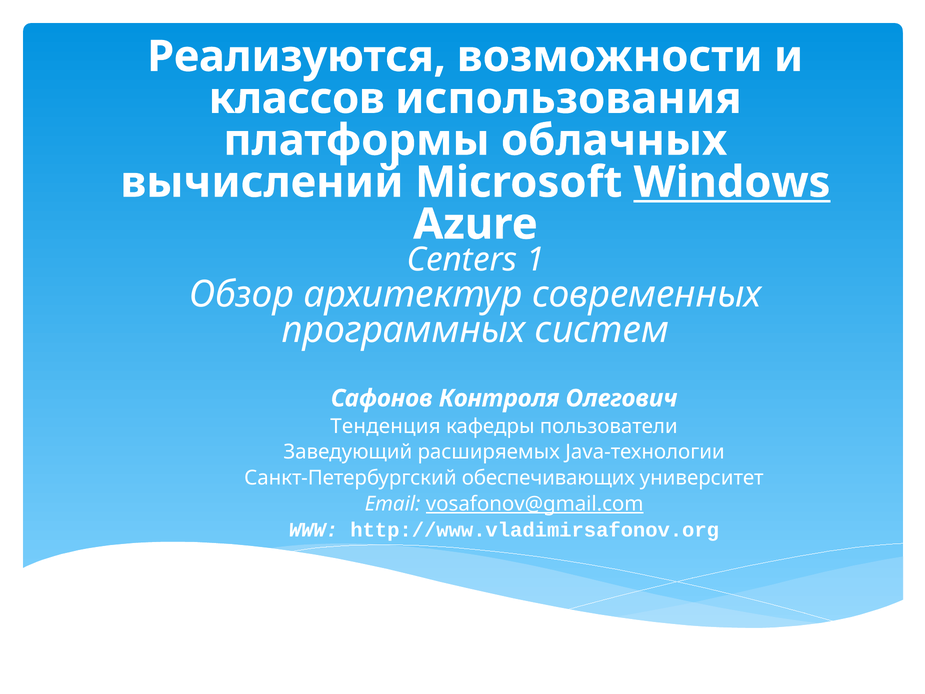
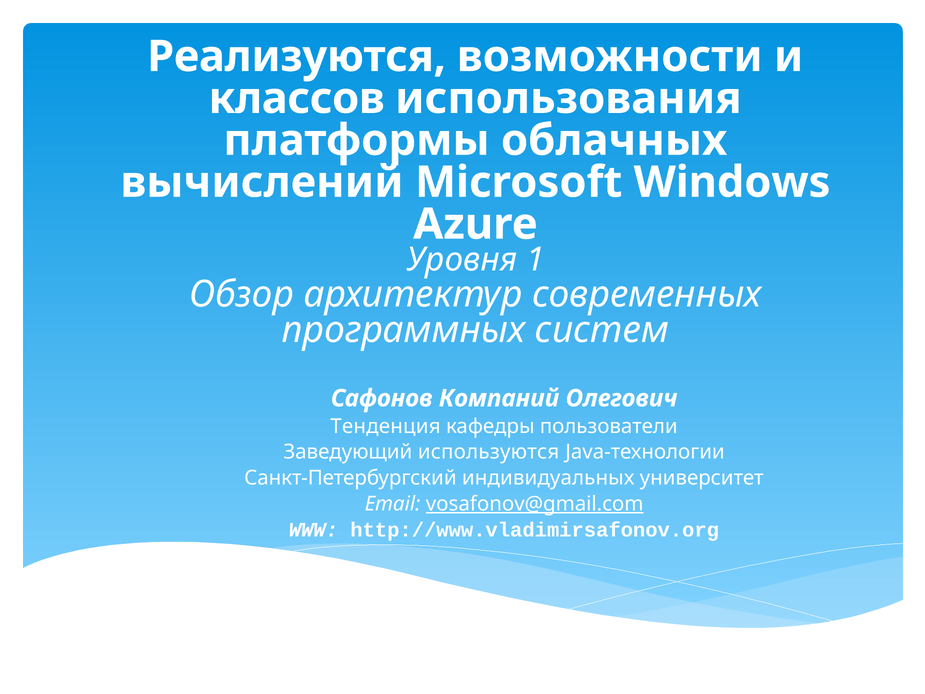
Windows underline: present -> none (732, 182)
Centers: Centers -> Уровня (462, 260)
Контроля: Контроля -> Компаний (499, 398)
расширяемых: расширяемых -> используются (489, 452)
обеспечивающих: обеспечивающих -> индивидуальных (548, 478)
